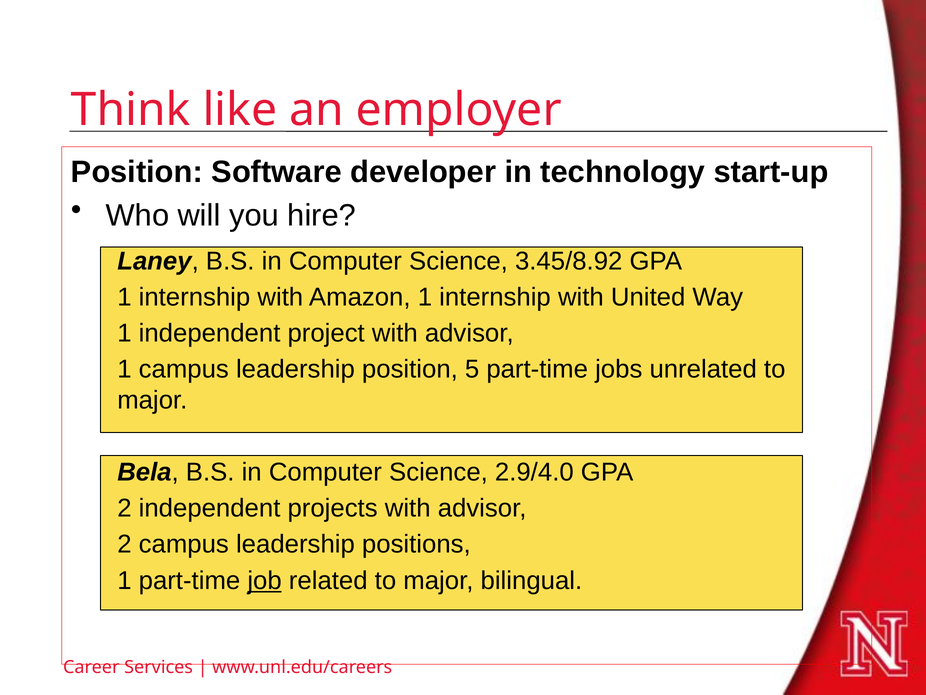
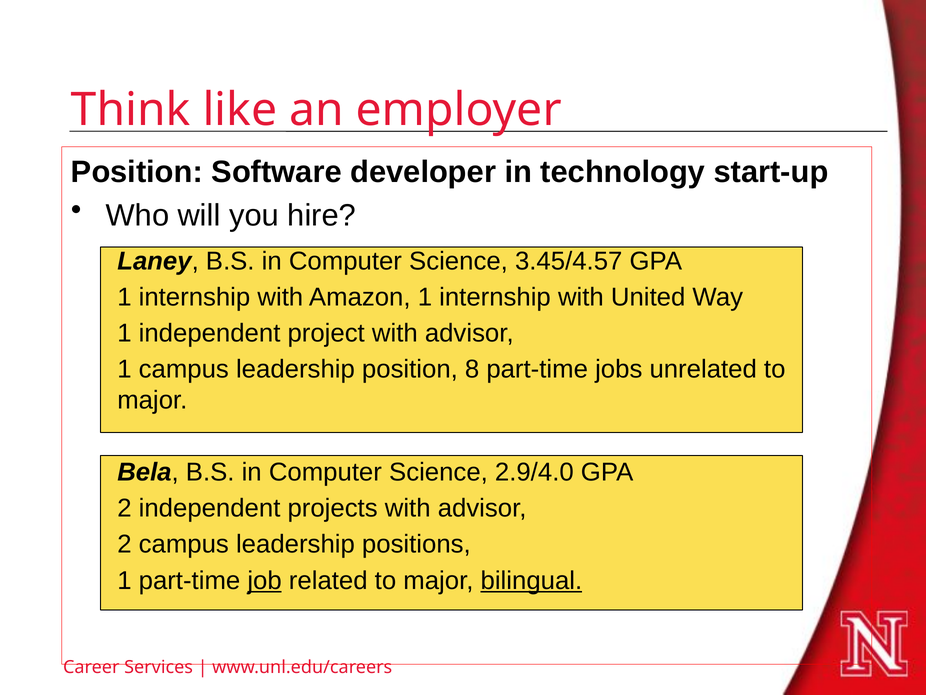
3.45/8.92: 3.45/8.92 -> 3.45/4.57 (569, 261)
5: 5 -> 8 (472, 369)
bilingual underline: none -> present (531, 580)
